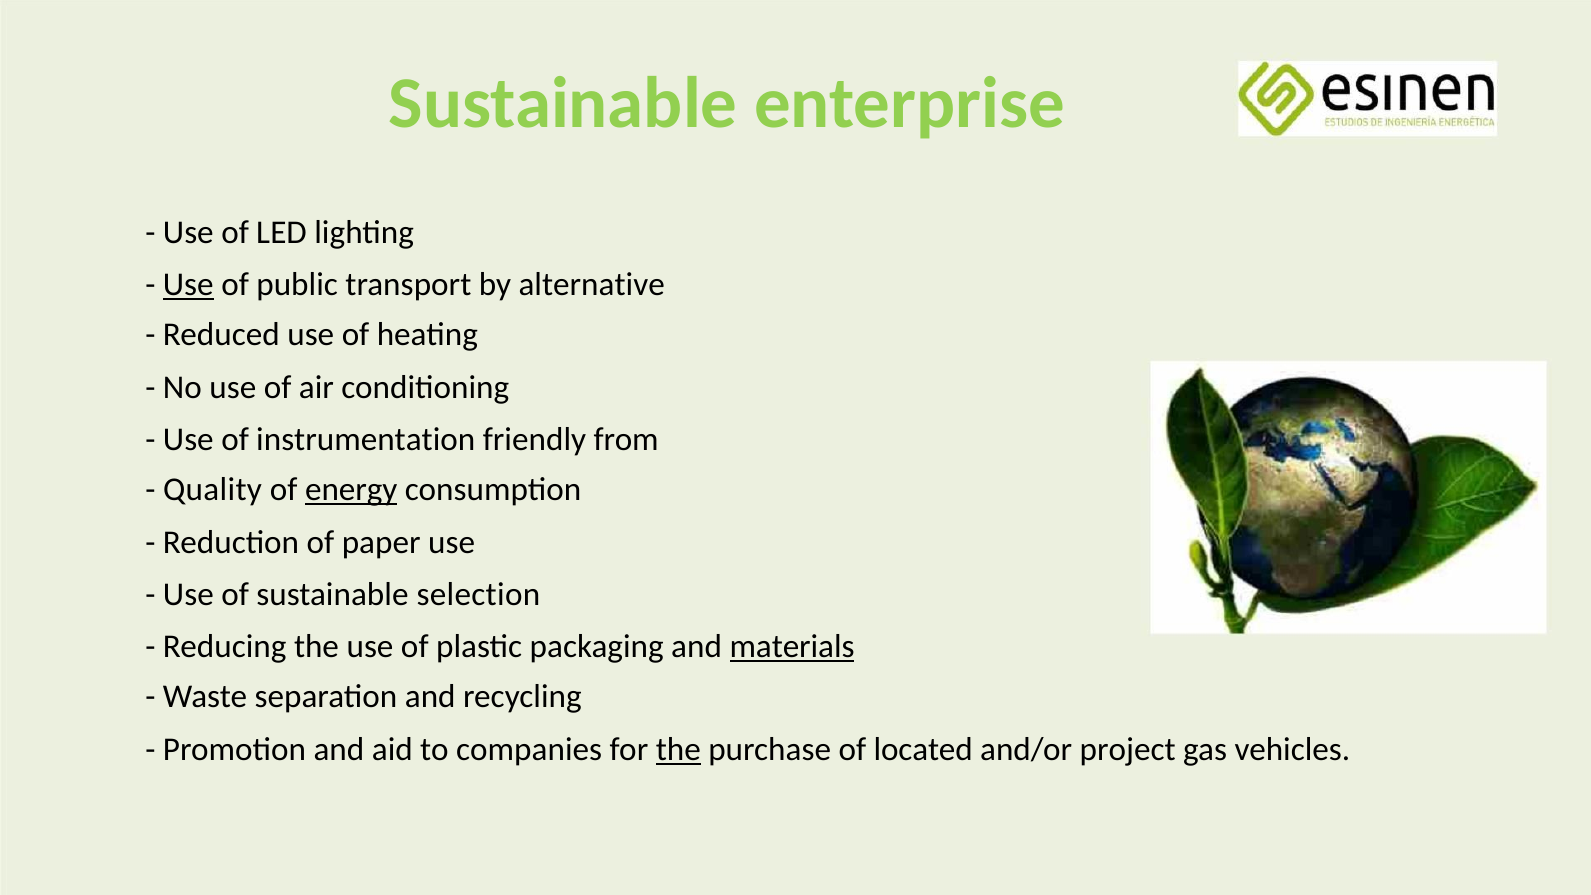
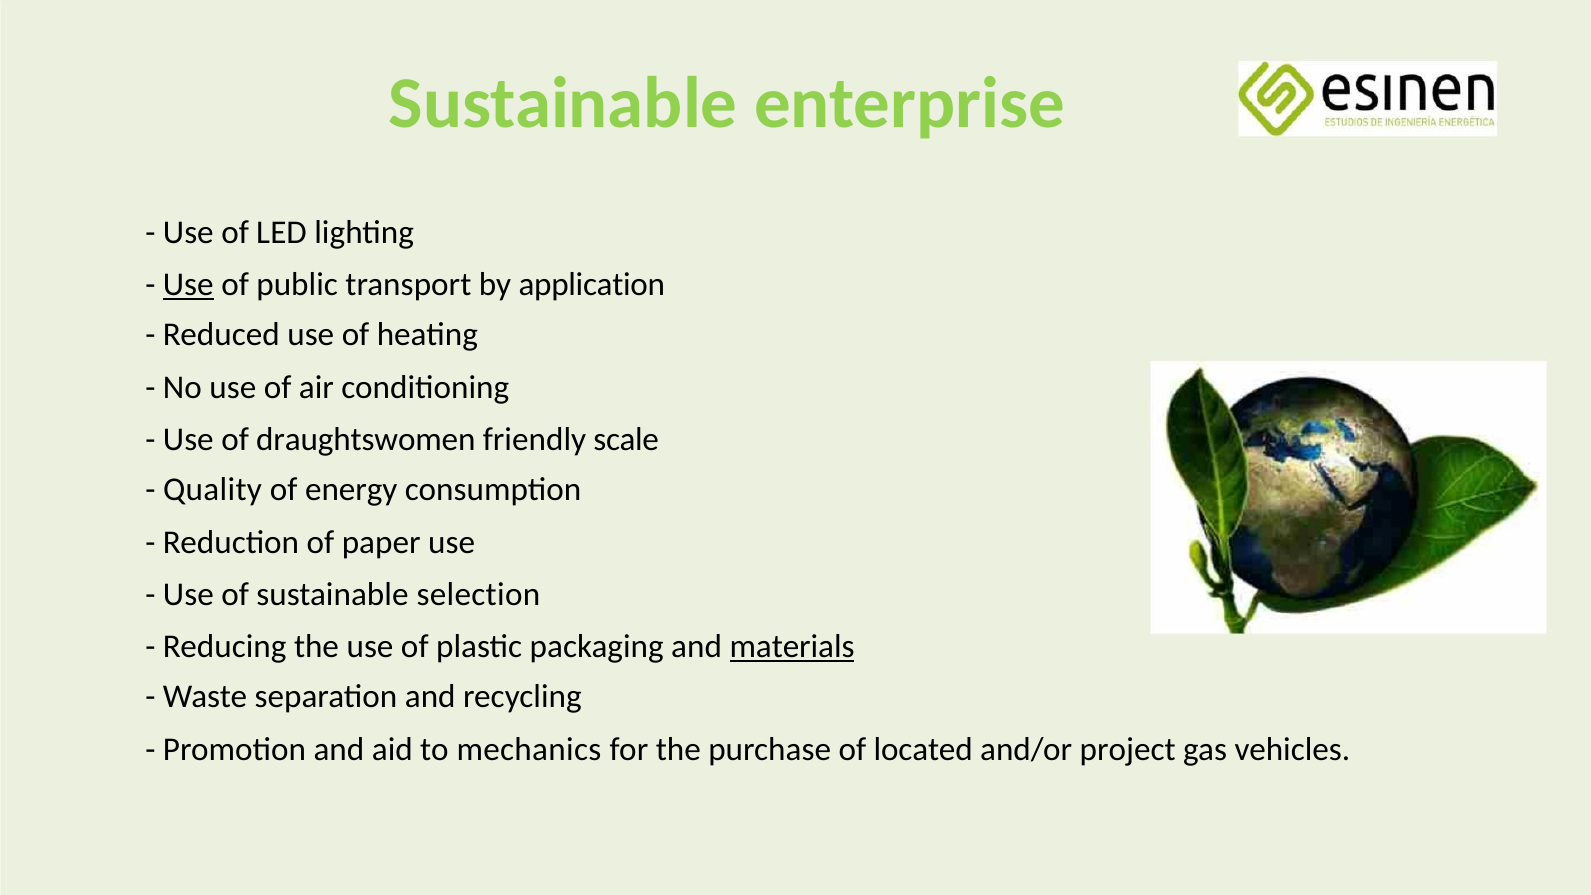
alternative: alternative -> application (592, 284)
instrumentation: instrumentation -> draughtswomen (366, 440)
from: from -> scale (626, 440)
energy underline: present -> none (351, 489)
companies: companies -> mechanics (529, 750)
the underline: present -> none (678, 750)
